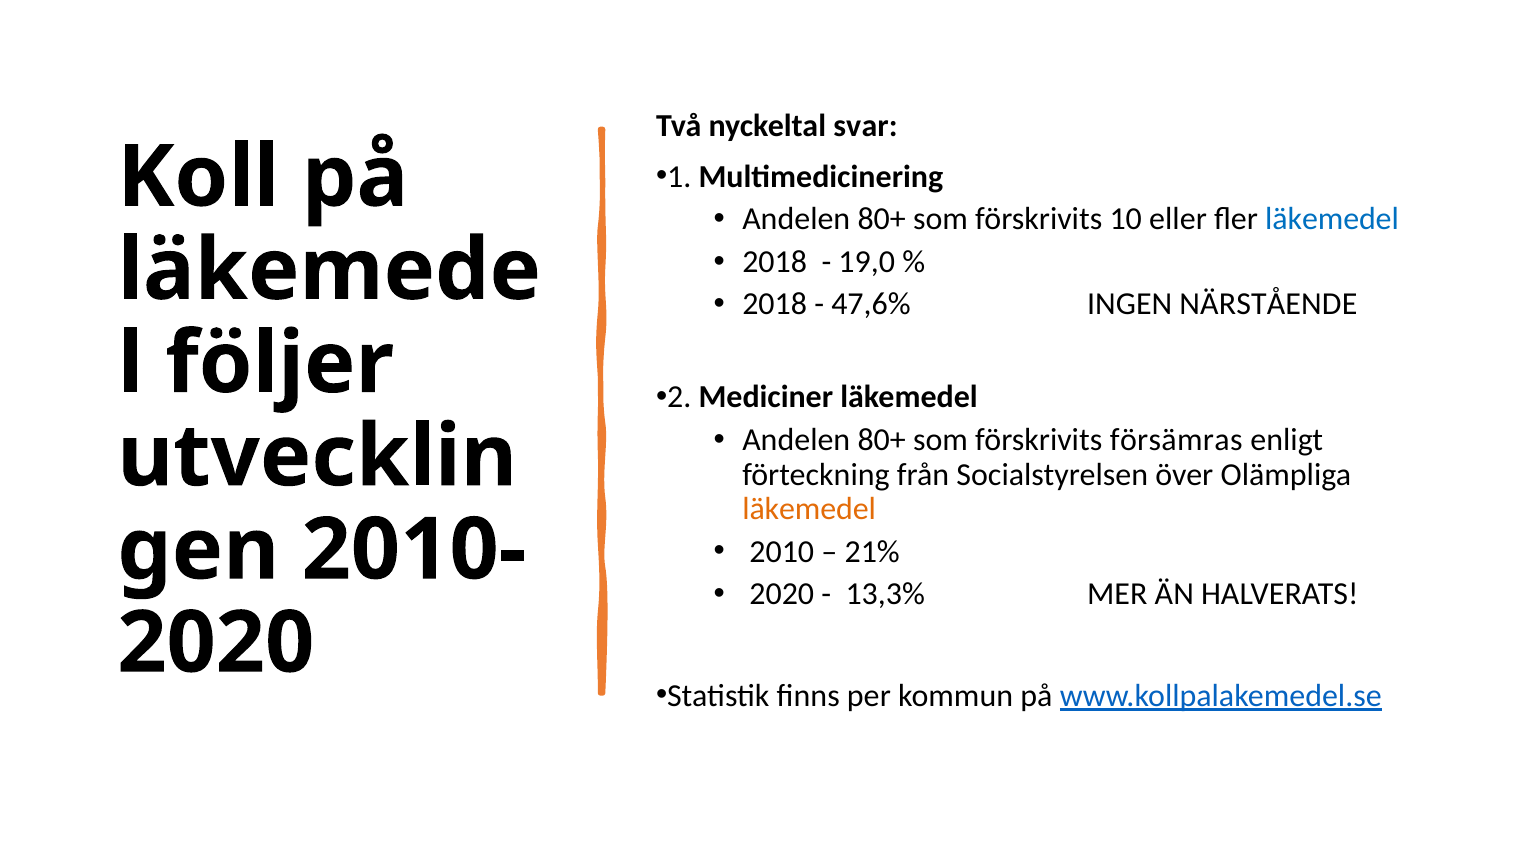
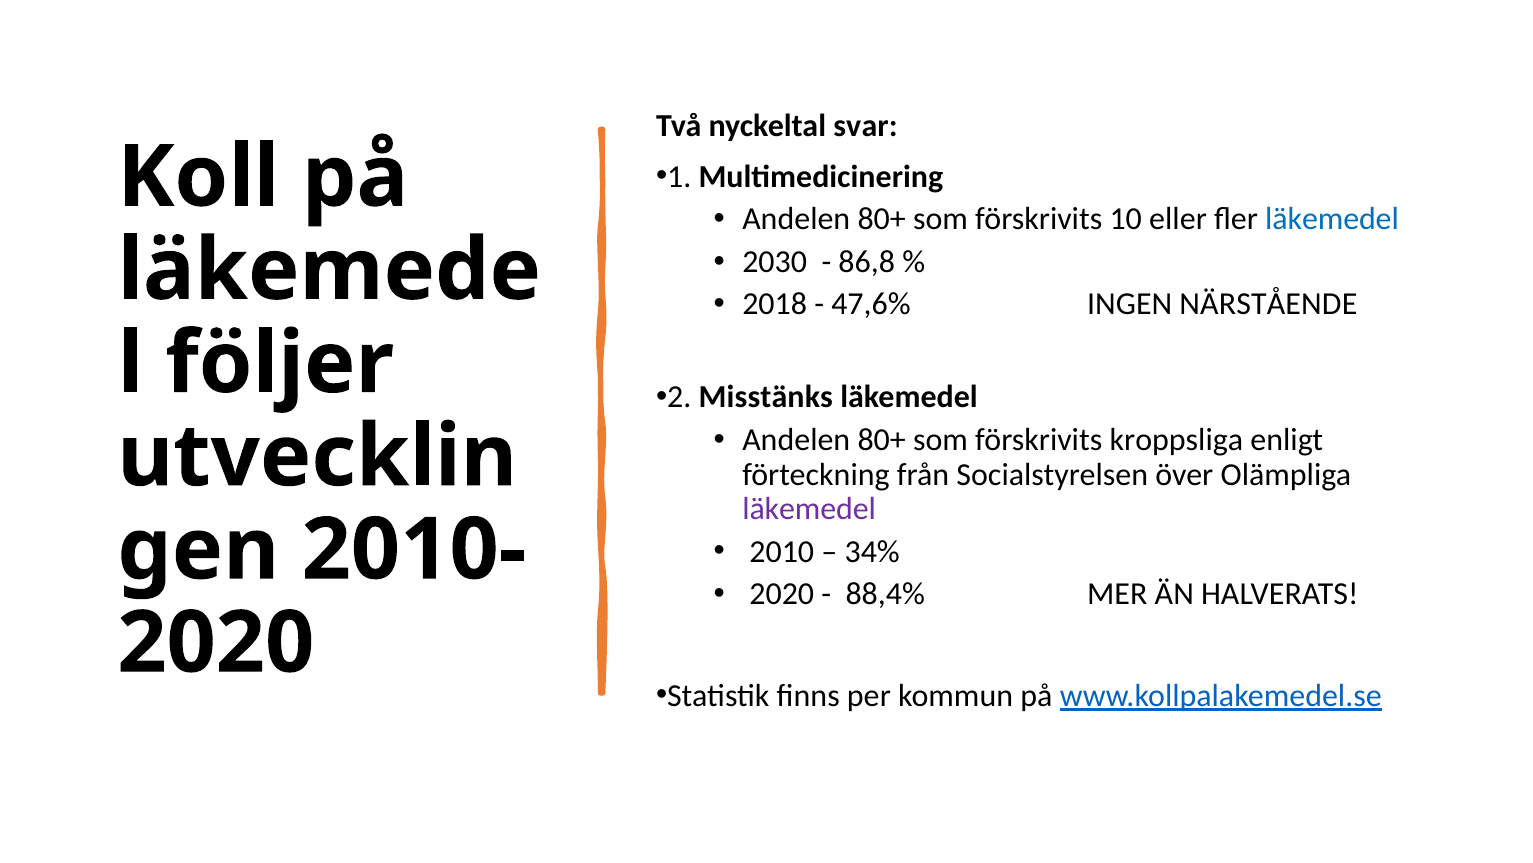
2018: 2018 -> 2030 (775, 262)
19,0: 19,0 -> 86,8 (867, 262)
Mediciner: Mediciner -> Misstänks (766, 397)
försämras: försämras -> kroppsliga (1176, 440)
läkemedel colour: orange -> purple (809, 509)
21%: 21% -> 34% (872, 551)
13,3%: 13,3% -> 88,4% (885, 594)
